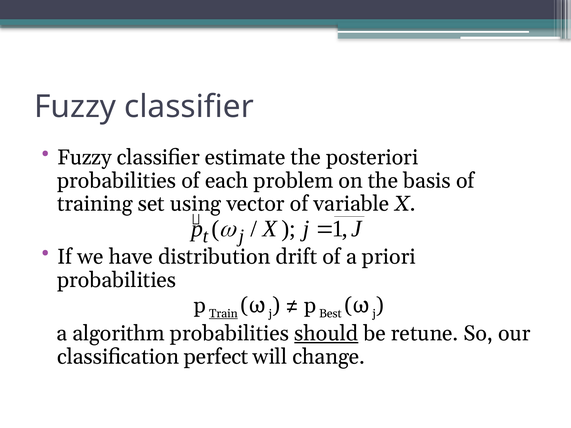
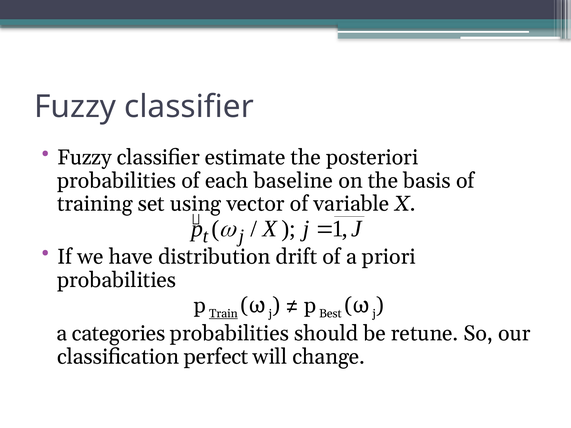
problem: problem -> baseline (293, 181)
algorithm: algorithm -> categories (119, 334)
should underline: present -> none (326, 334)
